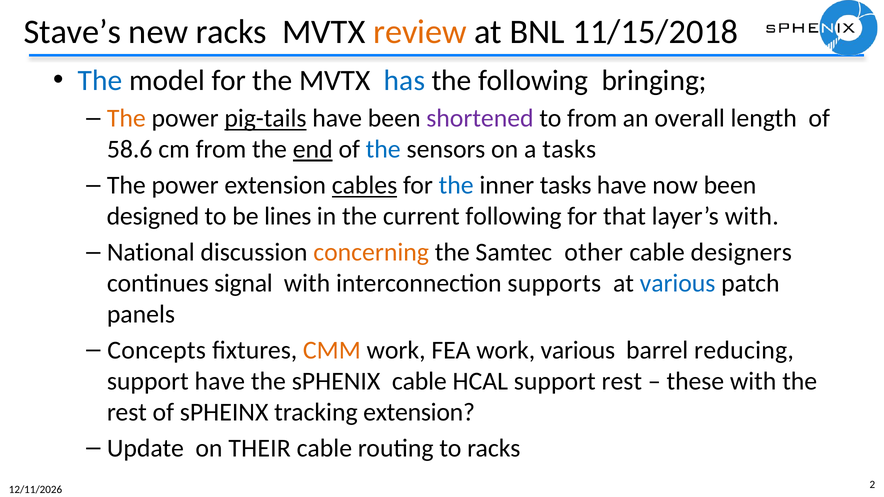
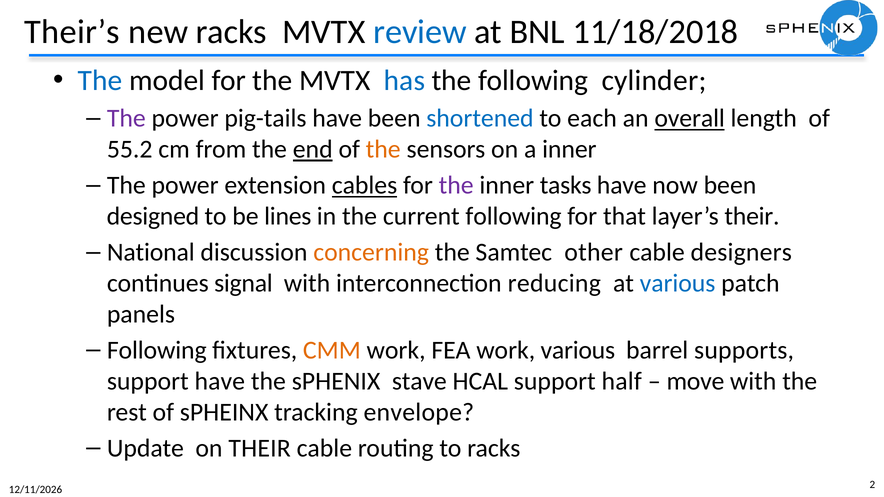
Stave’s: Stave’s -> Their’s (72, 32)
review colour: orange -> blue (420, 32)
11/15/2018: 11/15/2018 -> 11/18/2018 (655, 32)
bringing: bringing -> cylinder (654, 81)
The colour: orange -> purple (126, 119)
pig-tails underline: present -> none (265, 119)
shortened colour: purple -> blue (480, 119)
to from: from -> each (592, 119)
overall underline: none -> present (690, 119)
58.6: 58.6 -> 55.2 (130, 149)
the colour: blue -> orange (383, 149)
a tasks: tasks -> inner (569, 149)
the colour: blue -> purple (456, 186)
layer’s with: with -> their (752, 217)
supports: supports -> reducing (554, 284)
Concepts: Concepts -> Following (157, 351)
reducing: reducing -> supports (744, 351)
sPHENIX cable: cable -> stave (419, 382)
support rest: rest -> half (622, 382)
these: these -> move (695, 382)
tracking extension: extension -> envelope (419, 412)
